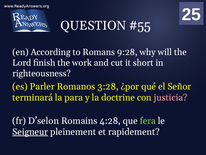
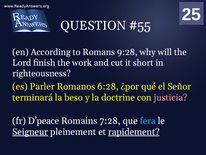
3:28: 3:28 -> 6:28 (108, 86)
para: para -> beso (74, 97)
D’selon: D’selon -> D’peace (44, 120)
4:28: 4:28 -> 7:28 (110, 120)
fera colour: light green -> light blue (148, 120)
rapidement underline: none -> present (134, 131)
